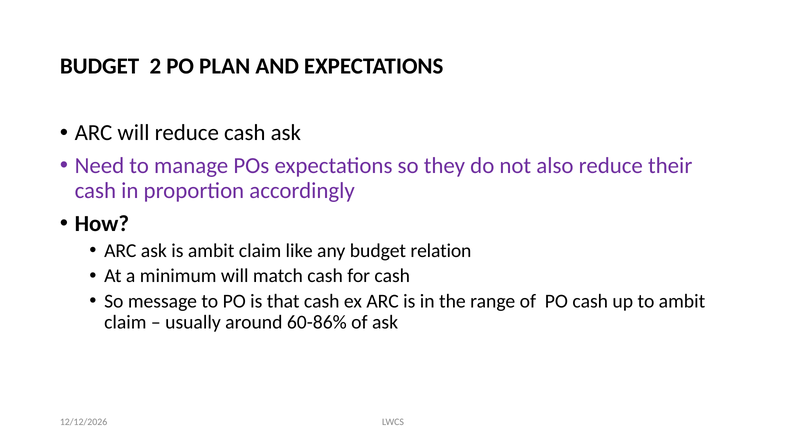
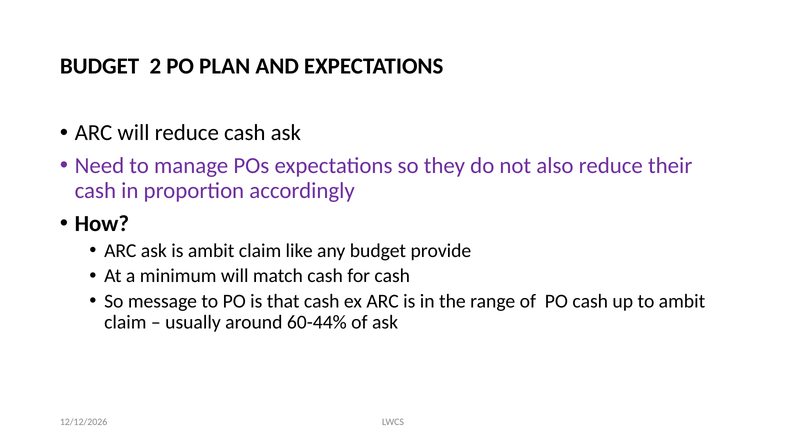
relation: relation -> provide (441, 251)
60-86%: 60-86% -> 60-44% (317, 322)
